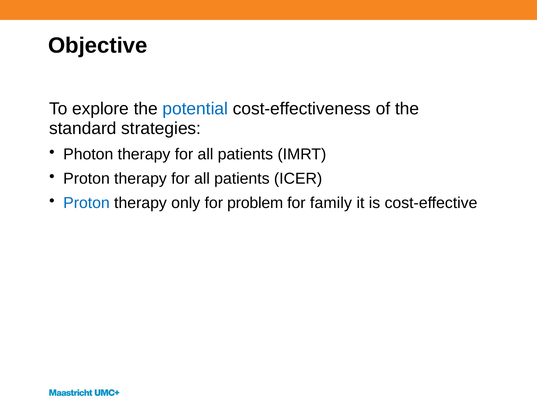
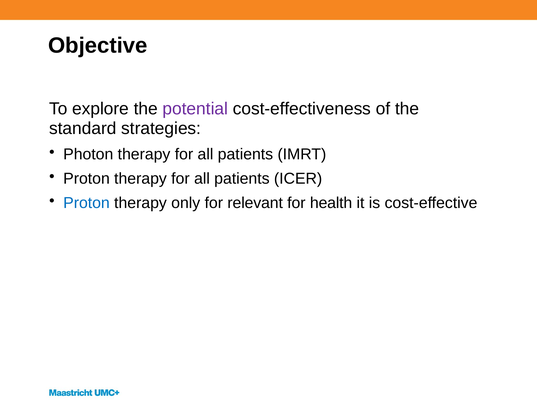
potential colour: blue -> purple (195, 109)
problem: problem -> relevant (255, 203)
family: family -> health (331, 203)
